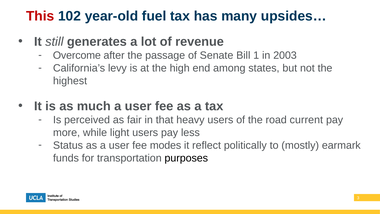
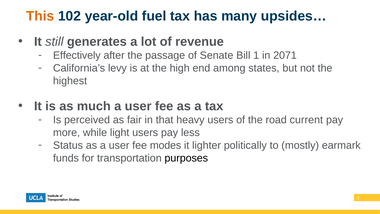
This colour: red -> orange (40, 16)
Overcome: Overcome -> Effectively (77, 55)
2003: 2003 -> 2071 (285, 55)
reflect: reflect -> lighter (207, 145)
